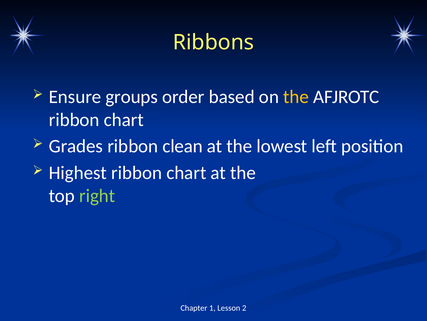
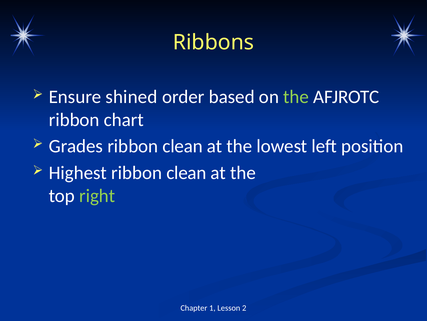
groups: groups -> shined (132, 97)
the colour: yellow -> light green (296, 97)
Highest ribbon chart: chart -> clean (186, 173)
